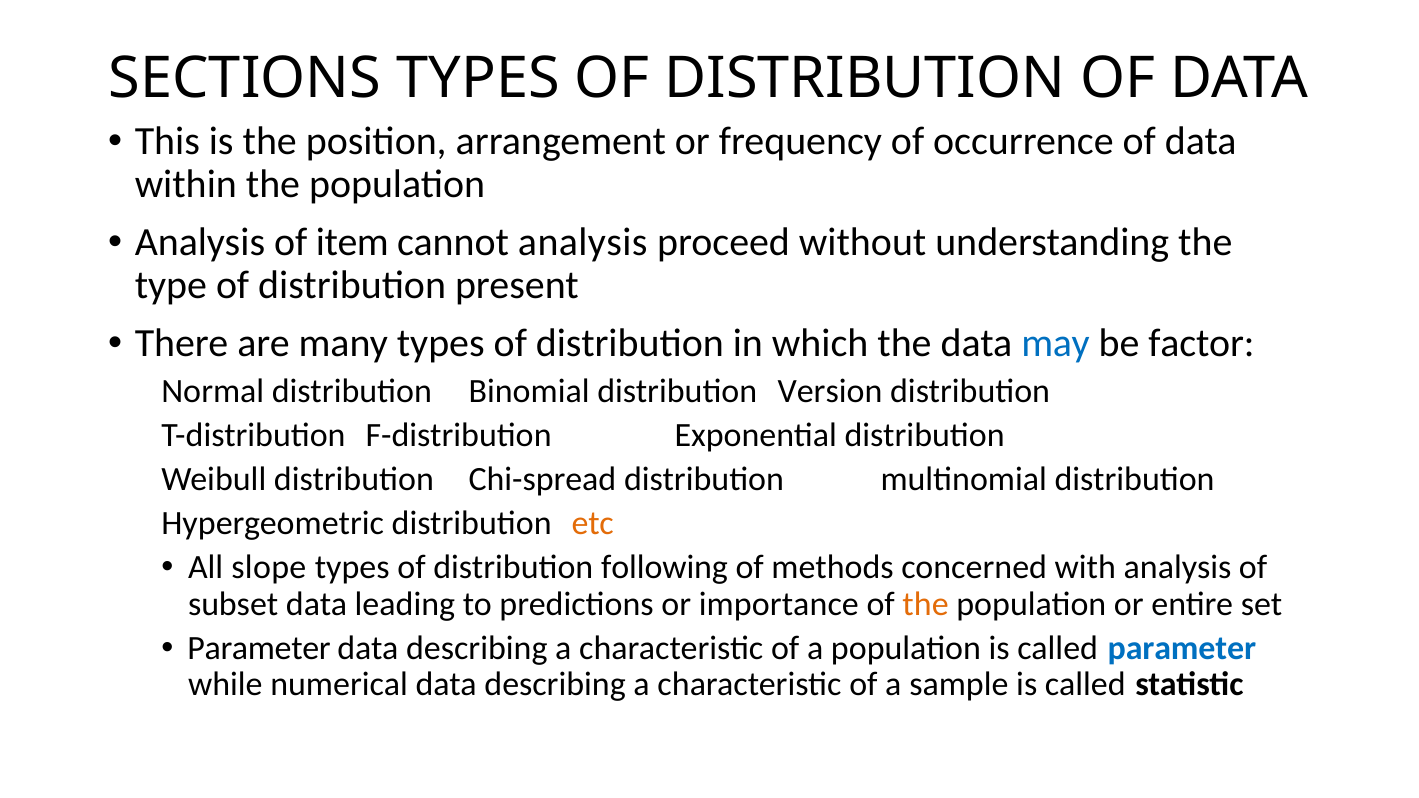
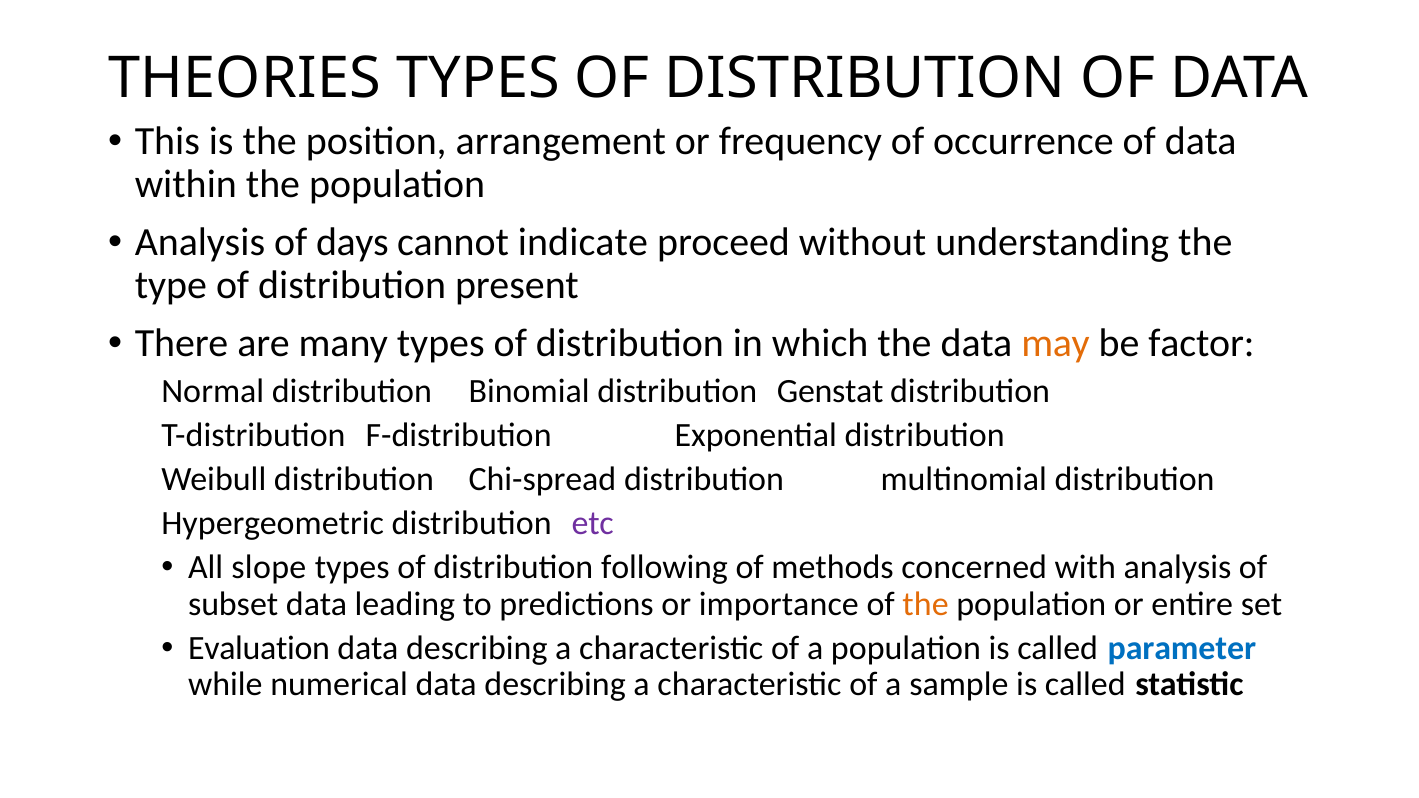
SECTIONS: SECTIONS -> THEORIES (245, 79)
item: item -> days (352, 243)
cannot analysis: analysis -> indicate (583, 243)
may colour: blue -> orange (1056, 344)
Version: Version -> Genstat (830, 391)
etc colour: orange -> purple (593, 523)
Parameter: Parameter -> Evaluation (259, 648)
